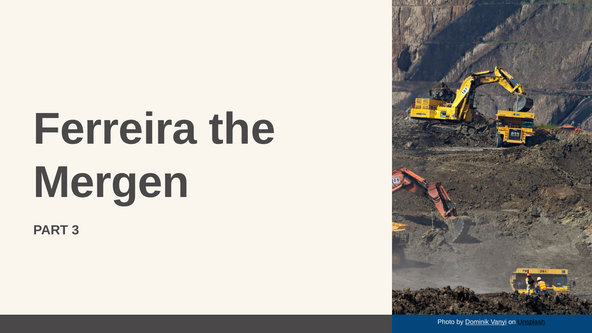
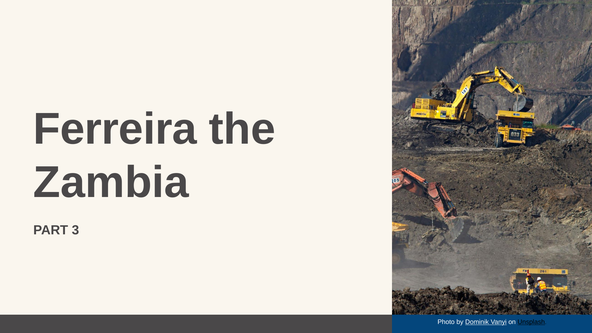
Mergen: Mergen -> Zambia (111, 183)
